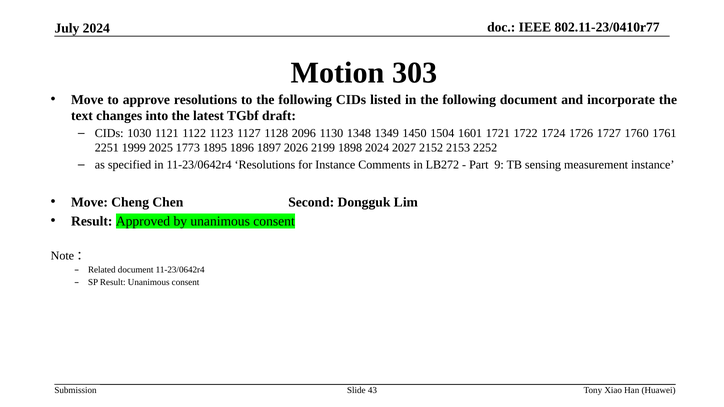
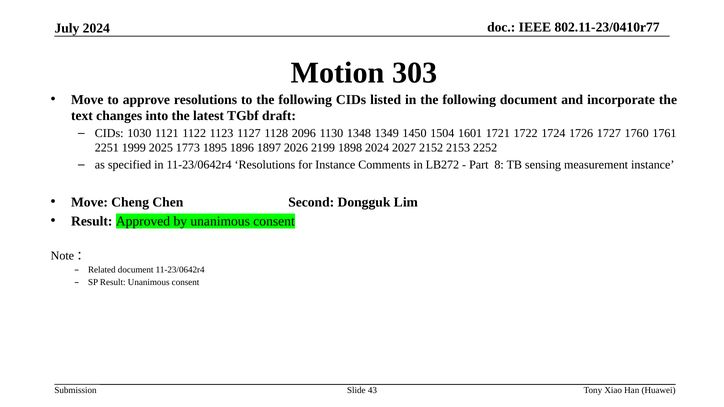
9: 9 -> 8 (499, 165)
